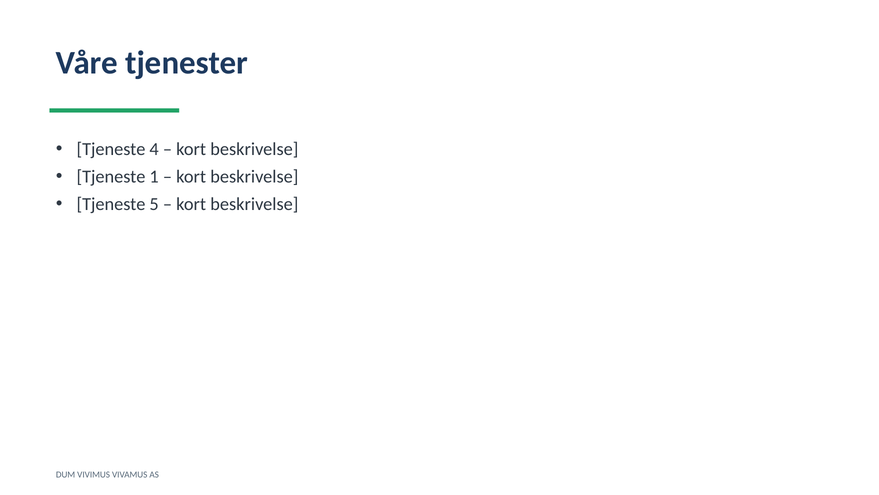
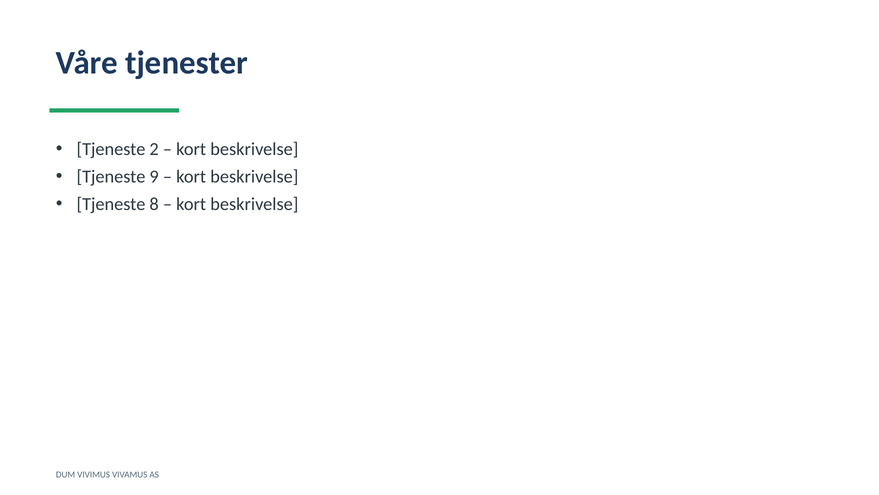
4: 4 -> 2 (154, 149)
1: 1 -> 9 (154, 176)
5: 5 -> 8 (154, 204)
